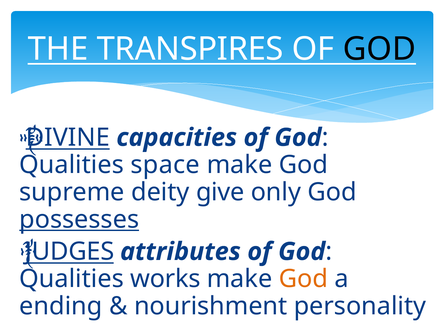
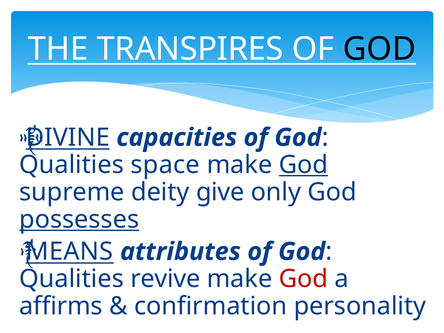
God underline: none -> present (303, 165)
JUDGES: JUDGES -> MEANS (70, 252)
works: works -> revive (165, 279)
God colour: orange -> red (303, 279)
ending: ending -> affirms (61, 306)
nourishment: nourishment -> confirmation (211, 306)
